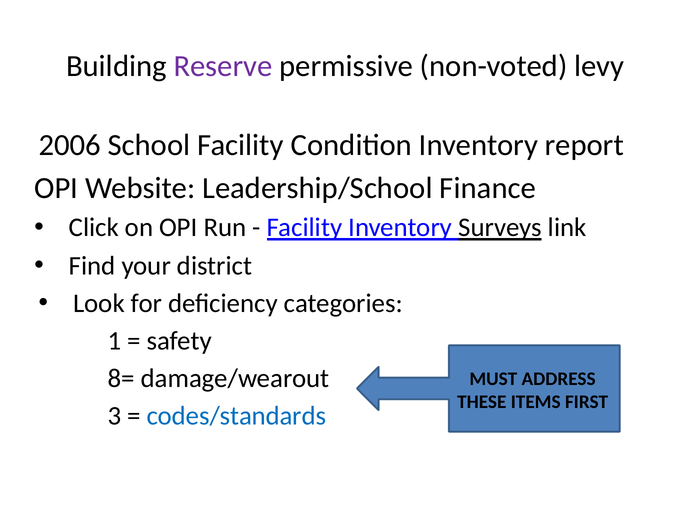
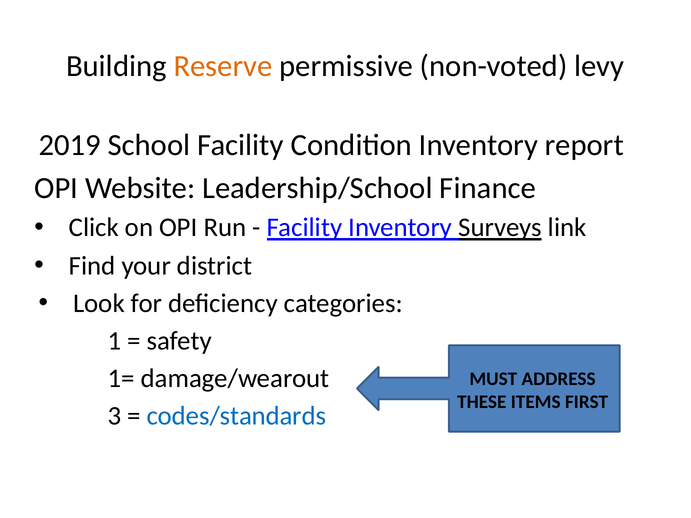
Reserve colour: purple -> orange (223, 66)
2006: 2006 -> 2019 (70, 145)
8=: 8= -> 1= (121, 379)
